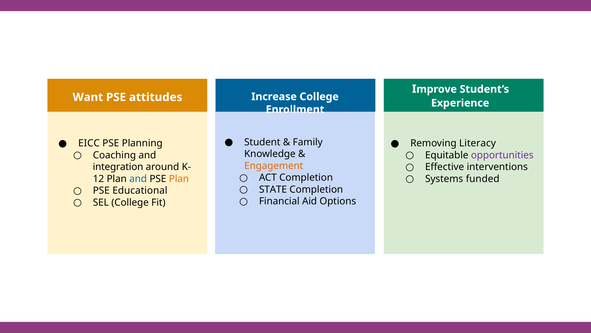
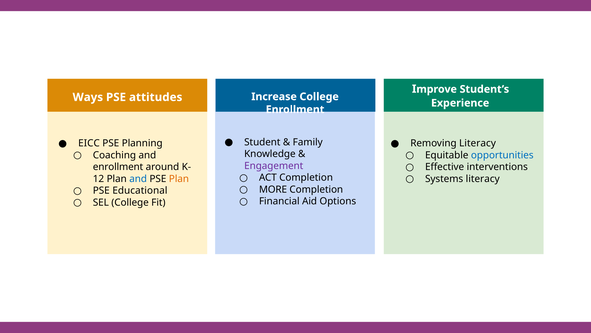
Want: Want -> Ways (88, 97)
opportunities colour: purple -> blue (502, 155)
Engagement colour: orange -> purple (274, 166)
integration: integration -> enrollment (118, 167)
Systems funded: funded -> literacy (483, 179)
STATE: STATE -> MORE (273, 189)
